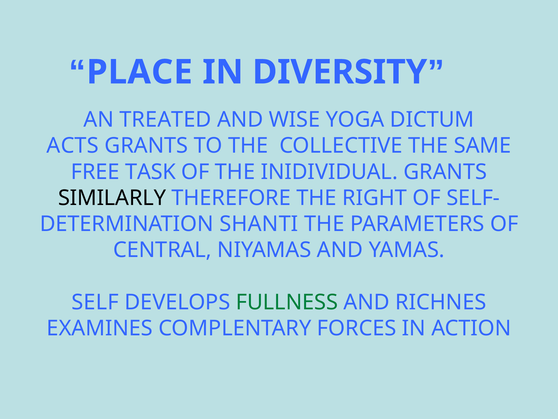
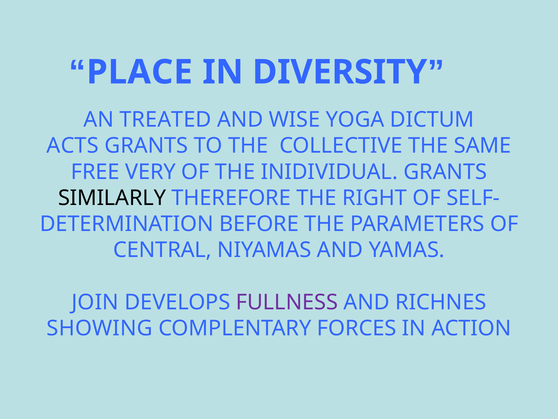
TASK: TASK -> VERY (151, 172)
SHANTI: SHANTI -> BEFORE (259, 224)
SELF: SELF -> JOIN (95, 302)
FULLNESS colour: green -> purple (287, 302)
EXAMINES: EXAMINES -> SHOWING (100, 328)
